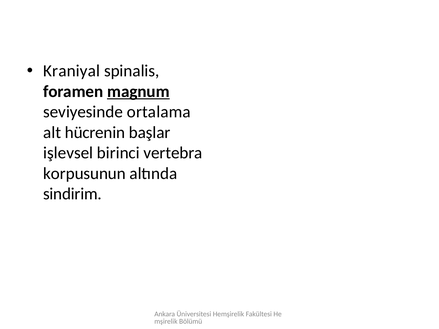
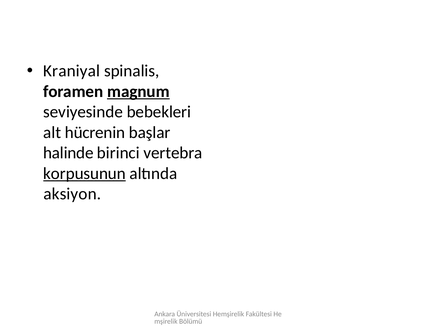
ortalama: ortalama -> bebekleri (159, 112)
işlevsel: işlevsel -> halinde (68, 153)
korpusunun underline: none -> present (85, 174)
sindirim: sindirim -> aksiyon (72, 194)
